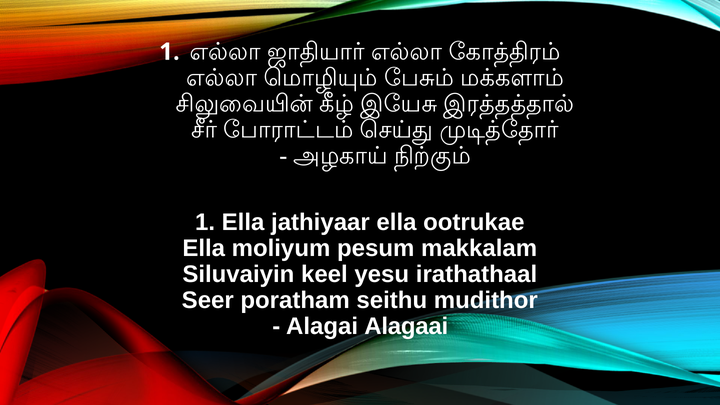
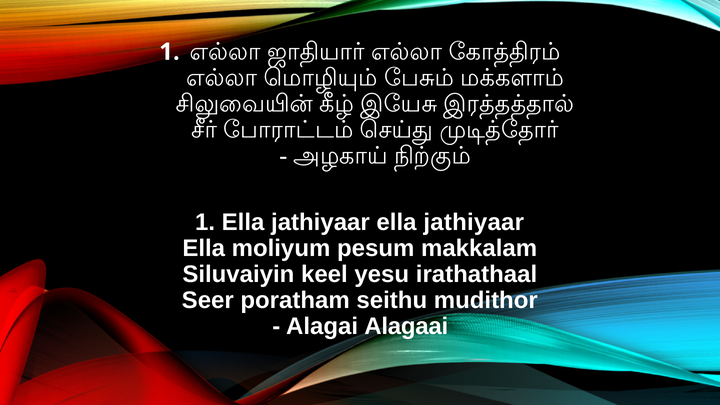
jathiyaar ella ootrukae: ootrukae -> jathiyaar (474, 222)
